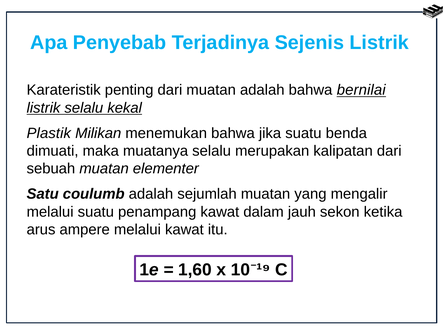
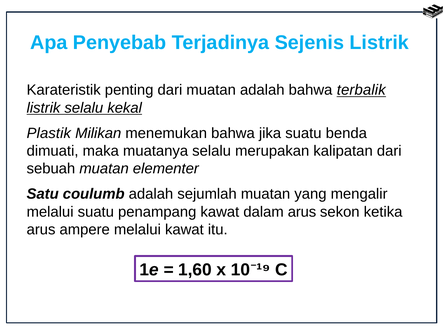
bernilai: bernilai -> terbalik (361, 90)
dalam jauh: jauh -> arus (302, 212)
